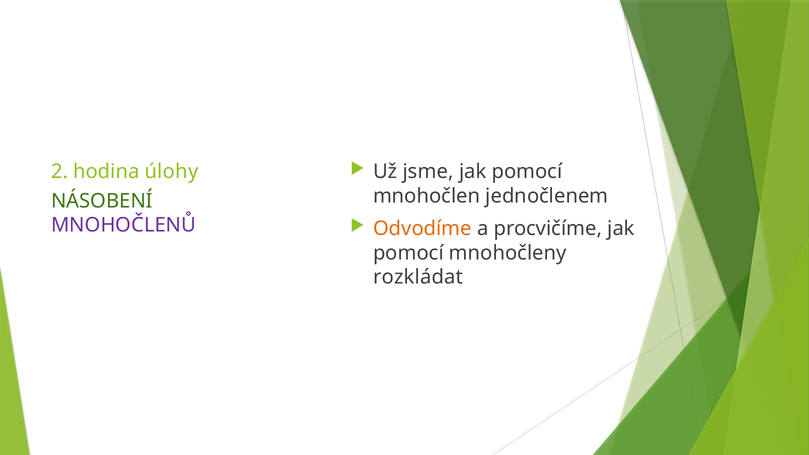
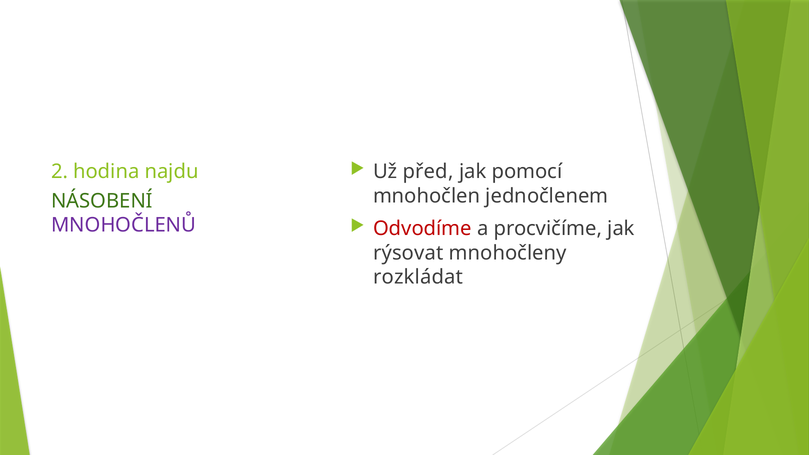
úlohy: úlohy -> najdu (172, 172)
jsme: jsme -> před (428, 172)
Odvodíme colour: orange -> red (422, 229)
pomocí: pomocí -> rýsovat (408, 253)
